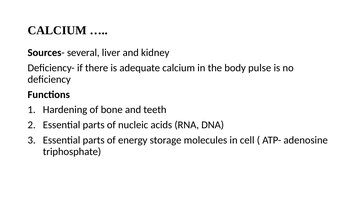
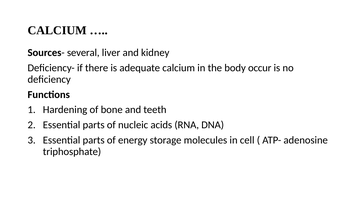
pulse: pulse -> occur (260, 68)
